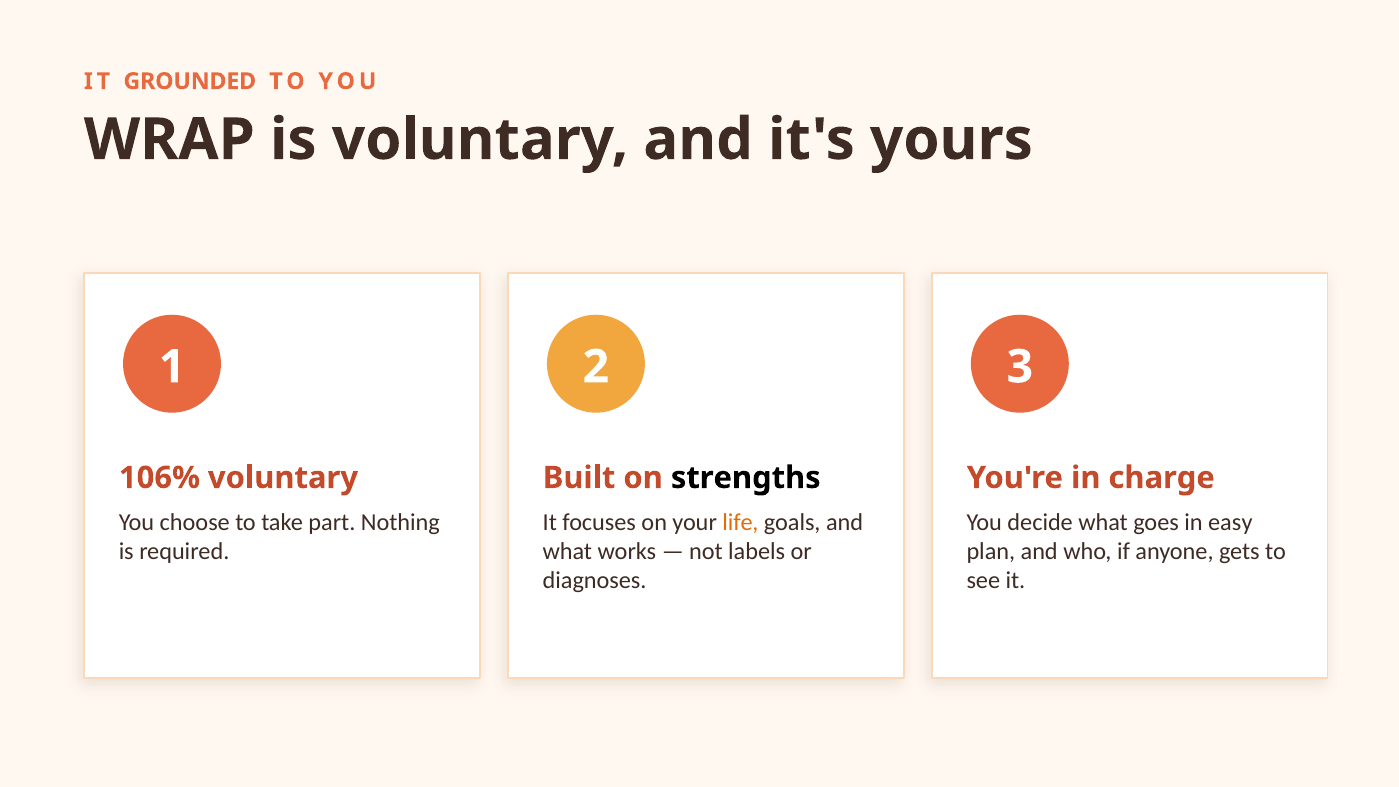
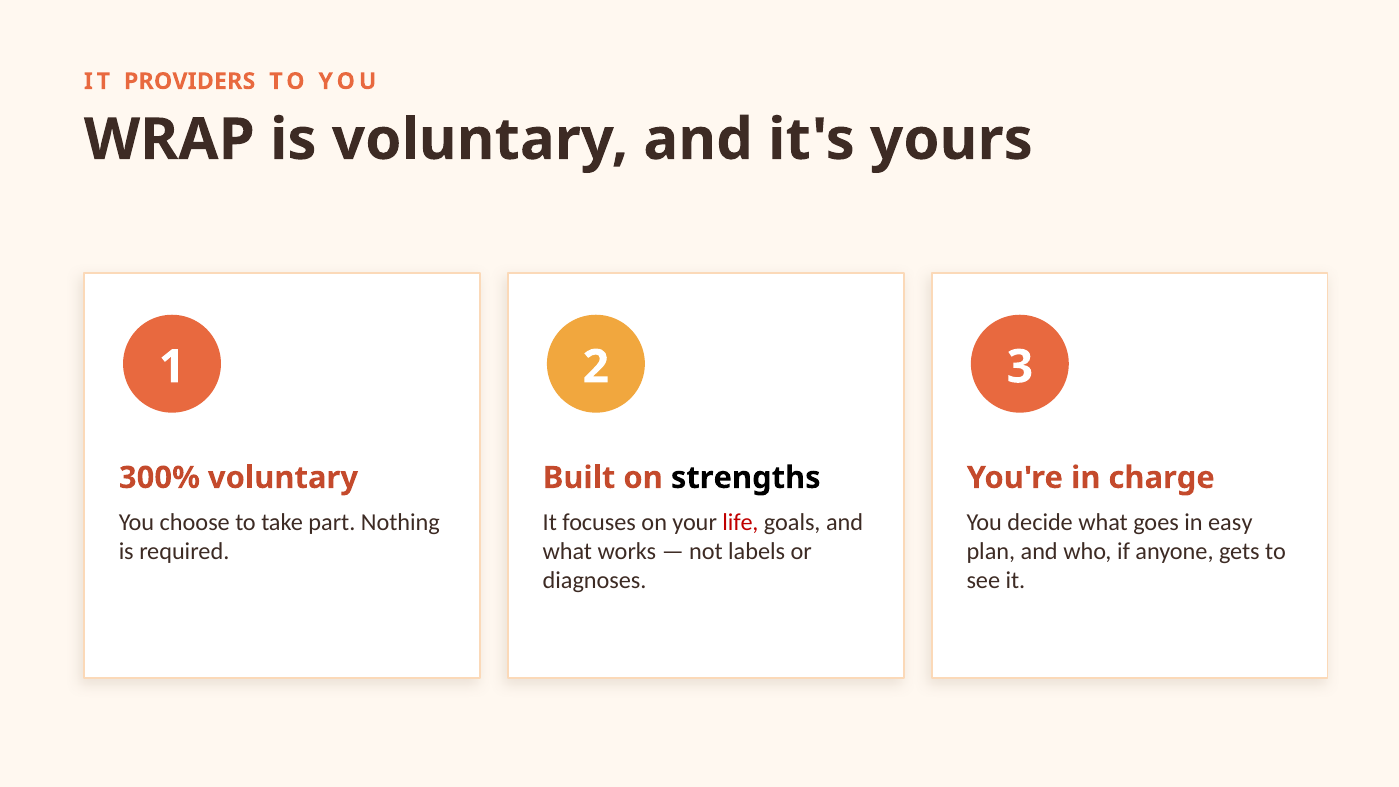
GROUNDED: GROUNDED -> PROVIDERS (190, 81)
106%: 106% -> 300% (159, 478)
life colour: orange -> red (741, 523)
